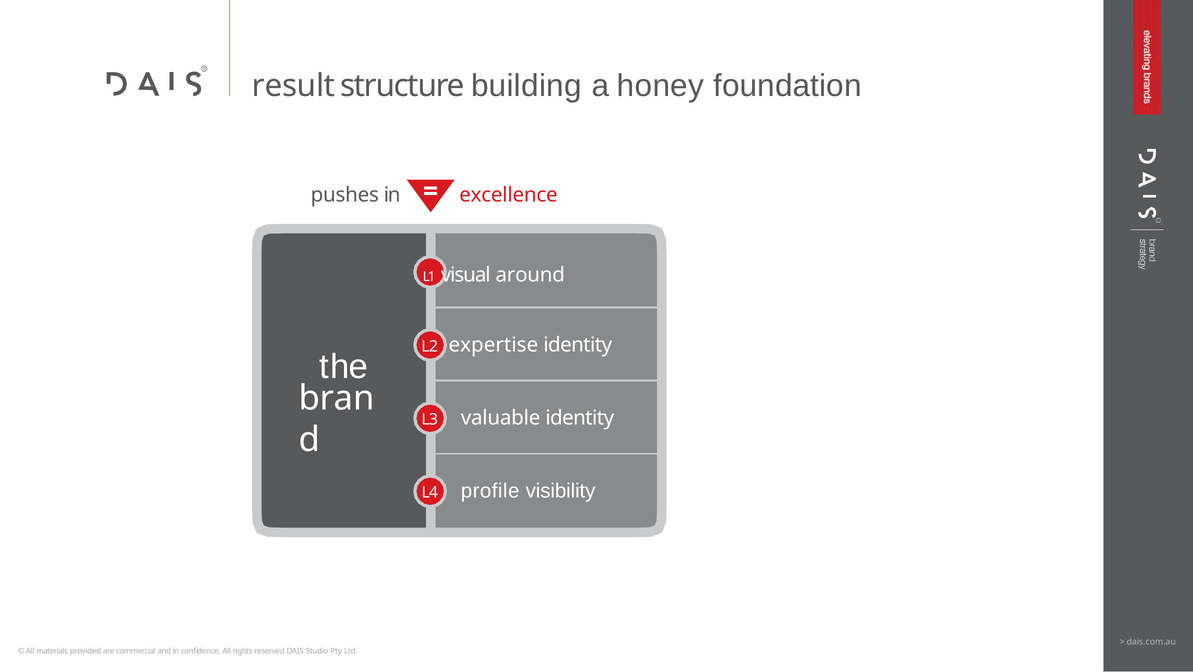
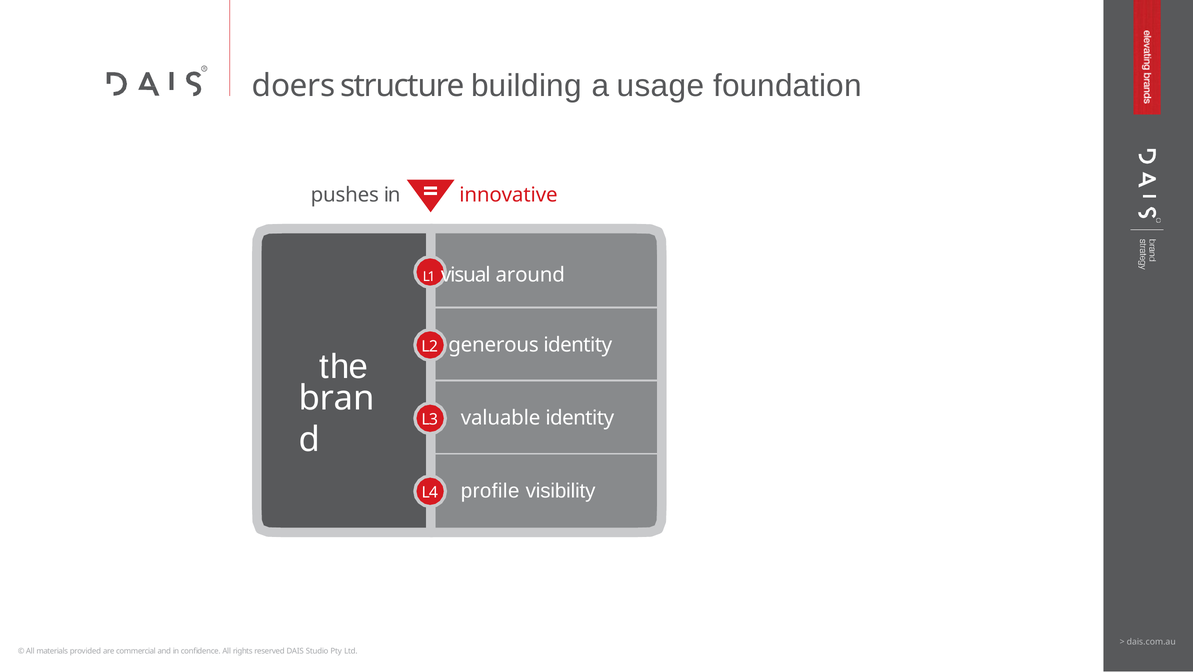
result: result -> doers (294, 86)
honey: honey -> usage (660, 86)
excellence: excellence -> innovative (508, 195)
expertise: expertise -> generous (494, 345)
